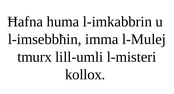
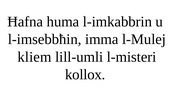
tmurx: tmurx -> kliem (34, 57)
